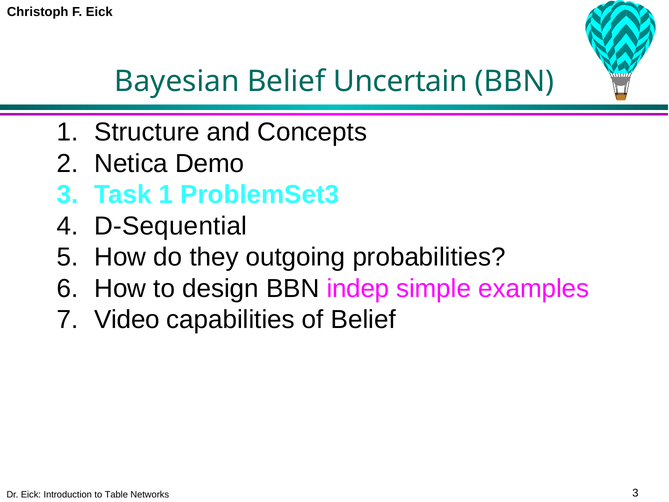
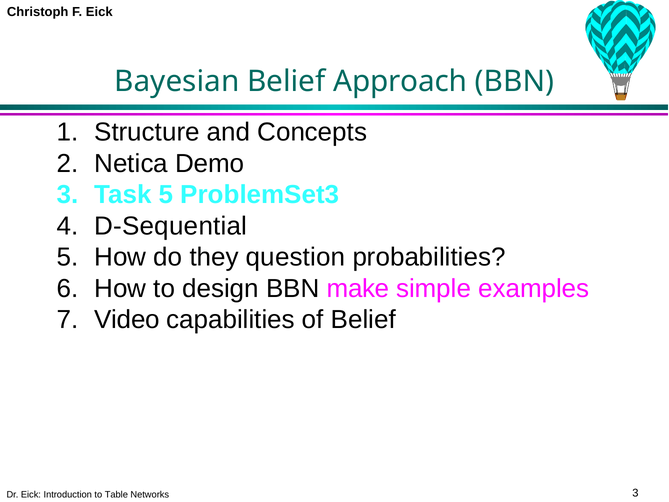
Uncertain: Uncertain -> Approach (400, 81)
Task 1: 1 -> 5 (166, 195)
outgoing: outgoing -> question (295, 257)
indep: indep -> make (358, 288)
